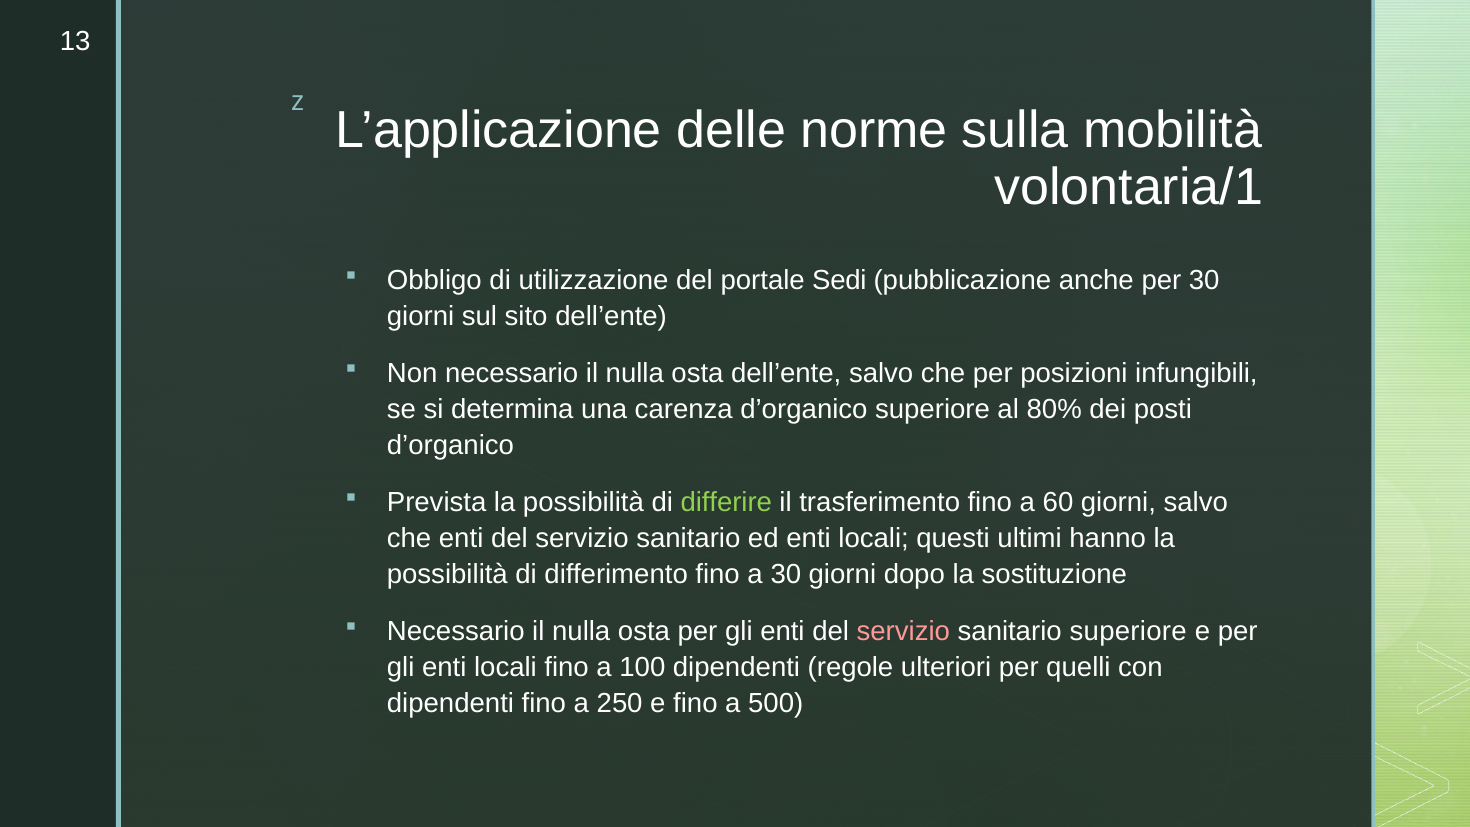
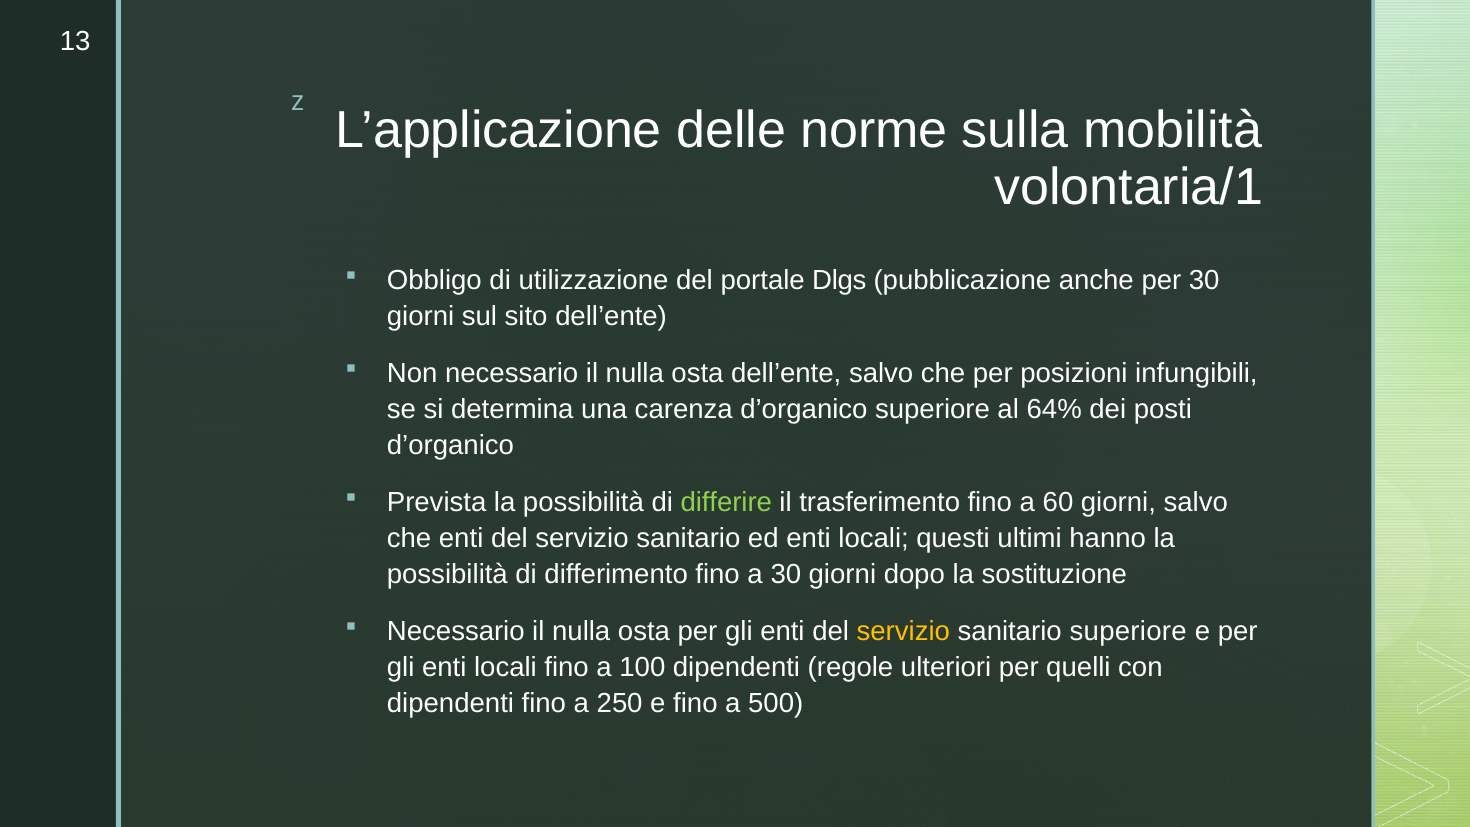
Sedi: Sedi -> Dlgs (839, 280)
80%: 80% -> 64% (1054, 409)
servizio colour: pink -> yellow (903, 632)
